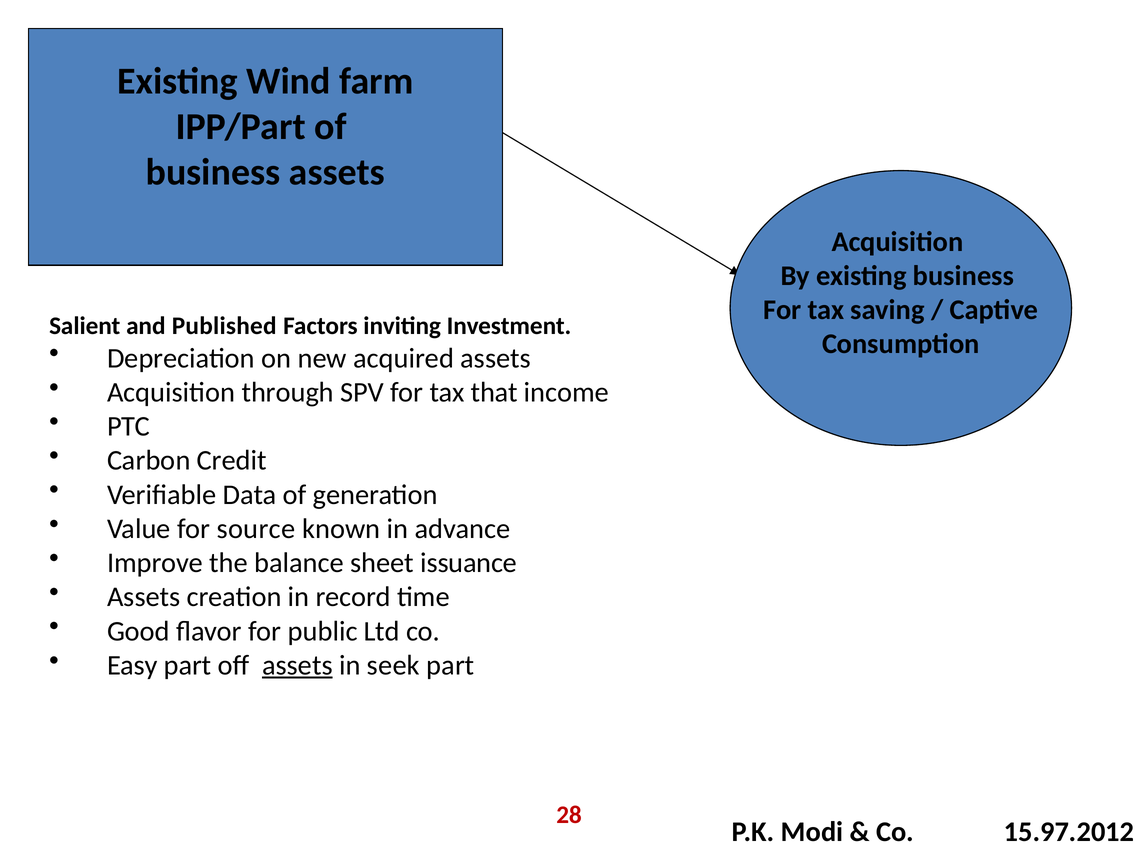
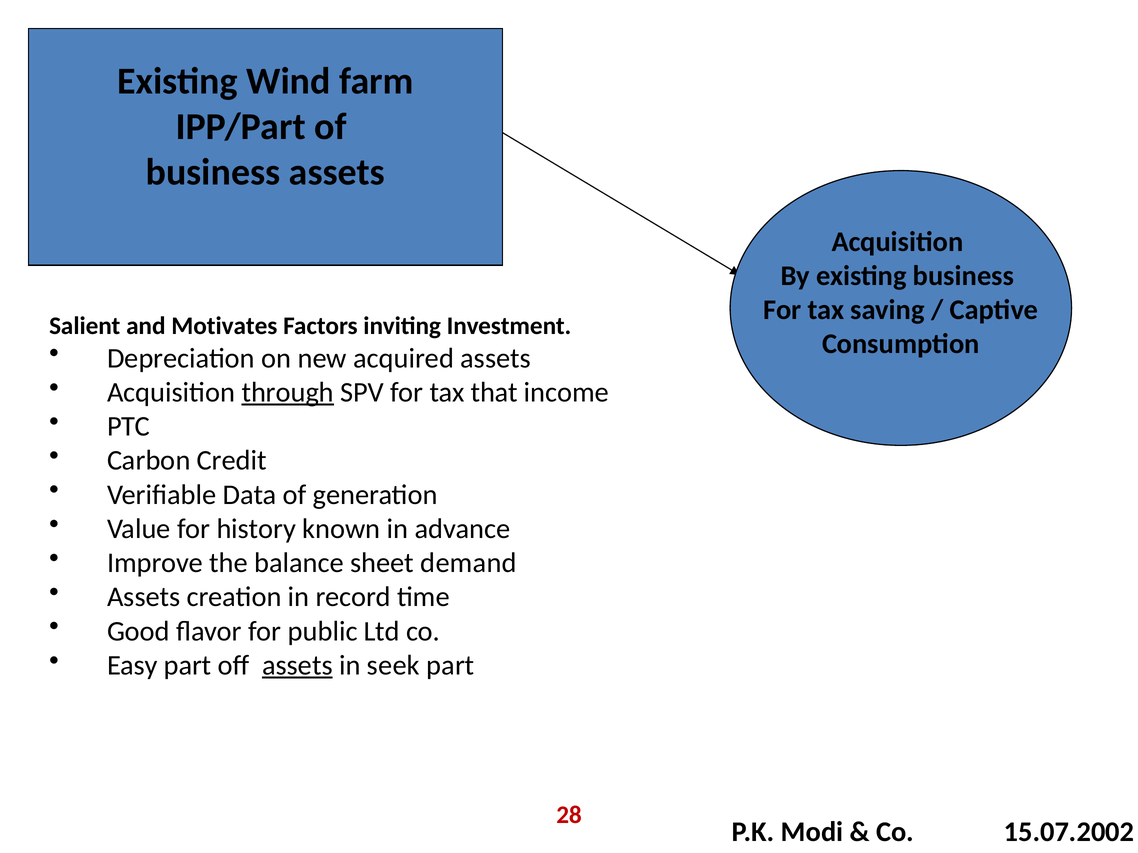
Published: Published -> Motivates (224, 326)
through underline: none -> present (288, 393)
source: source -> history (256, 529)
issuance: issuance -> demand (468, 563)
15.97.2012: 15.97.2012 -> 15.07.2002 (1069, 832)
